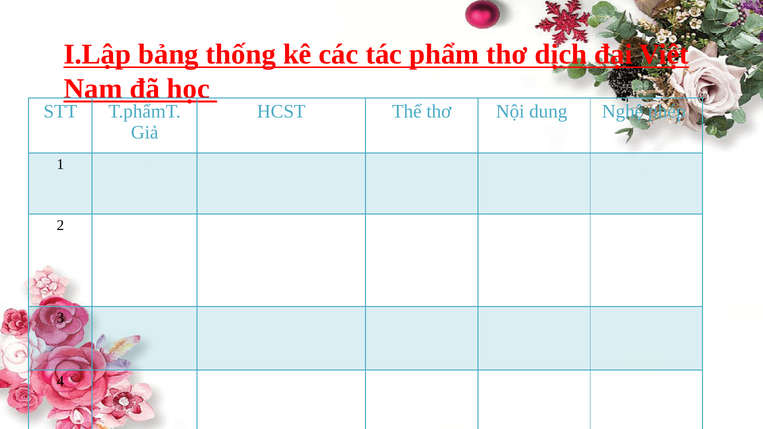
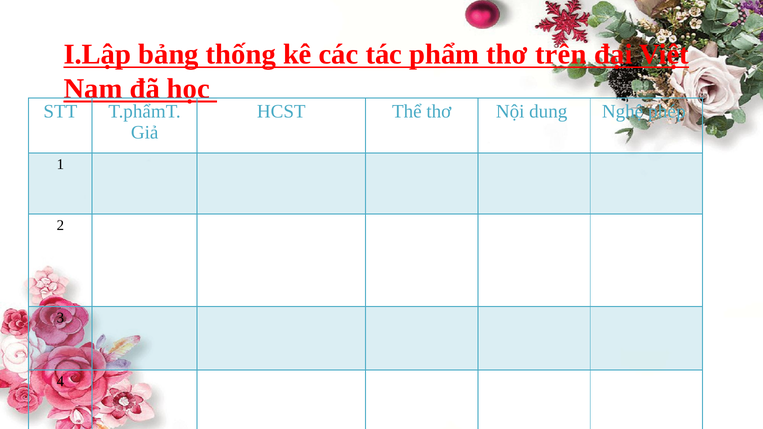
dịch: dịch -> trên (561, 55)
